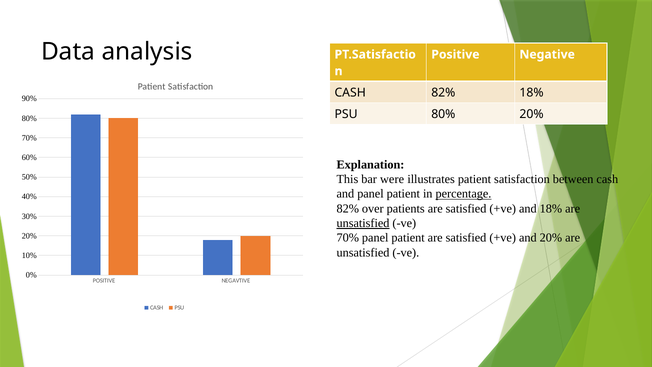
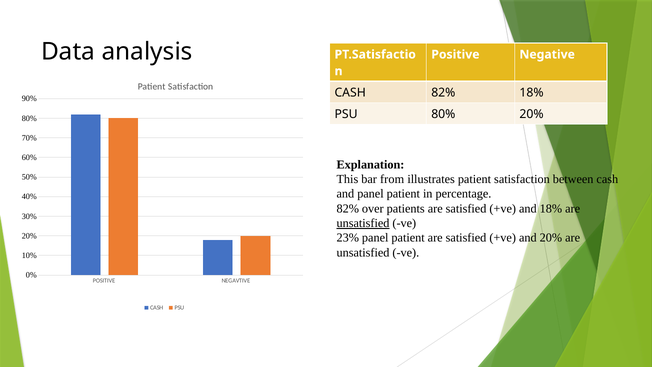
were: were -> from (392, 179)
percentage underline: present -> none (463, 194)
70%: 70% -> 23% (348, 238)
